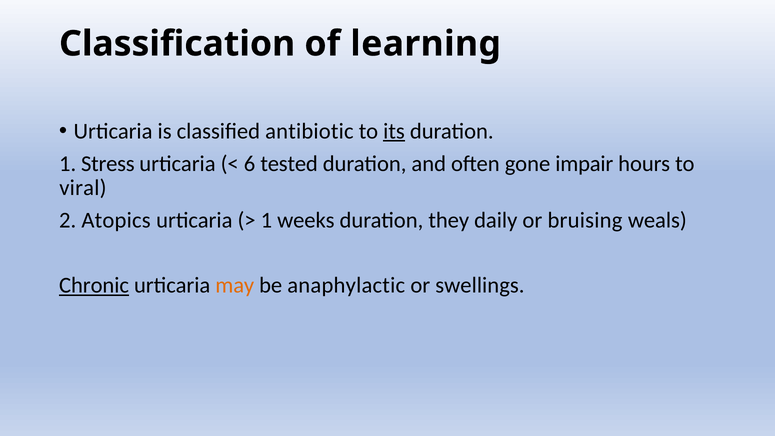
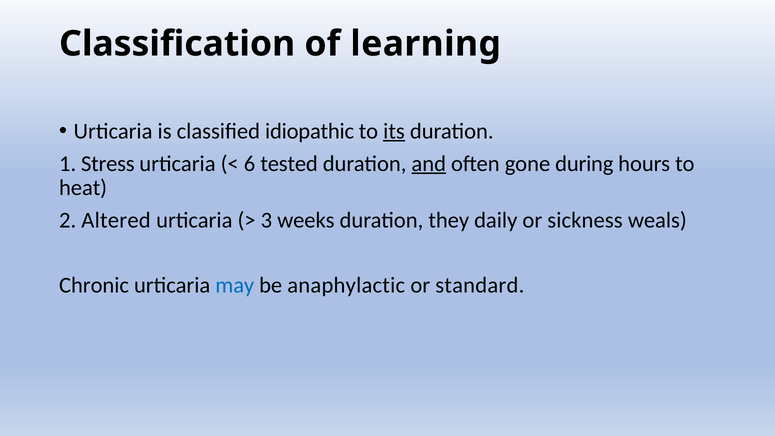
antibiotic: antibiotic -> idiopathic (310, 131)
and underline: none -> present (429, 164)
impair: impair -> during (584, 164)
viral: viral -> heat (83, 188)
Atopics: Atopics -> Altered (116, 220)
1: 1 -> 3 (266, 220)
bruising: bruising -> sickness (585, 220)
Chronic underline: present -> none (94, 285)
may colour: orange -> blue (235, 285)
swellings: swellings -> standard (480, 285)
